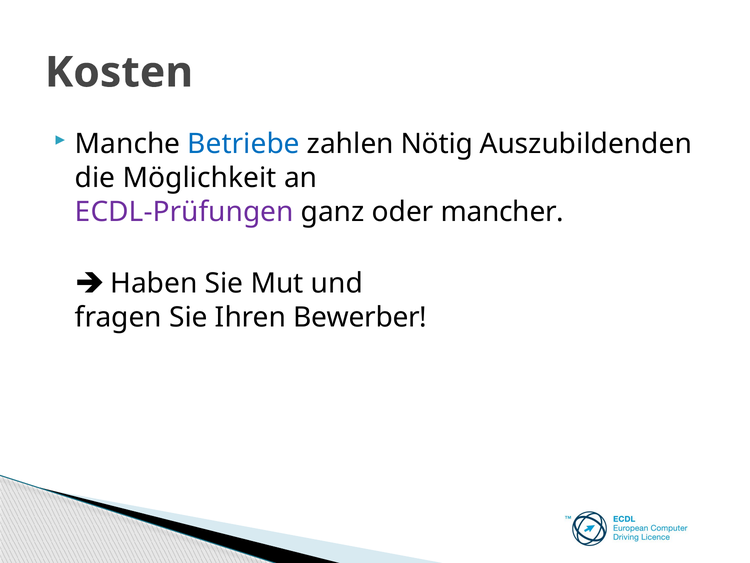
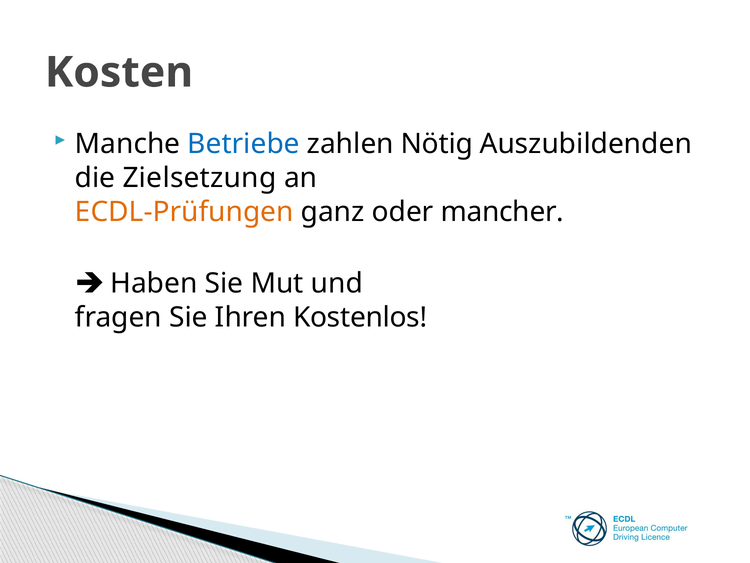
Möglichkeit: Möglichkeit -> Zielsetzung (199, 178)
ECDL-Prüfungen colour: purple -> orange (184, 212)
Bewerber: Bewerber -> Kostenlos (360, 317)
